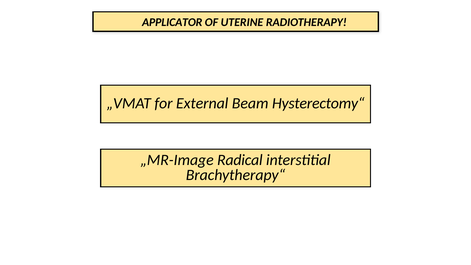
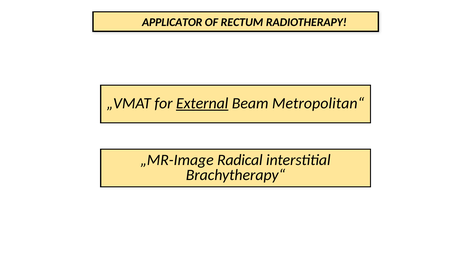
UTERINE: UTERINE -> RECTUM (242, 22)
External underline: none -> present (202, 103)
Hysterectomy“: Hysterectomy“ -> Metropolitan“ (318, 103)
